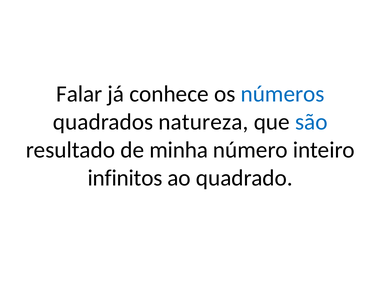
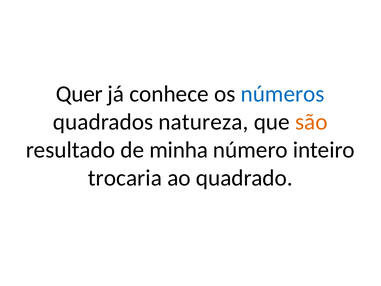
Falar: Falar -> Quer (79, 94)
são colour: blue -> orange (311, 122)
infinitos: infinitos -> trocaria (125, 178)
